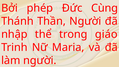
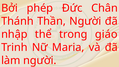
Cùng: Cùng -> Chân (105, 8)
